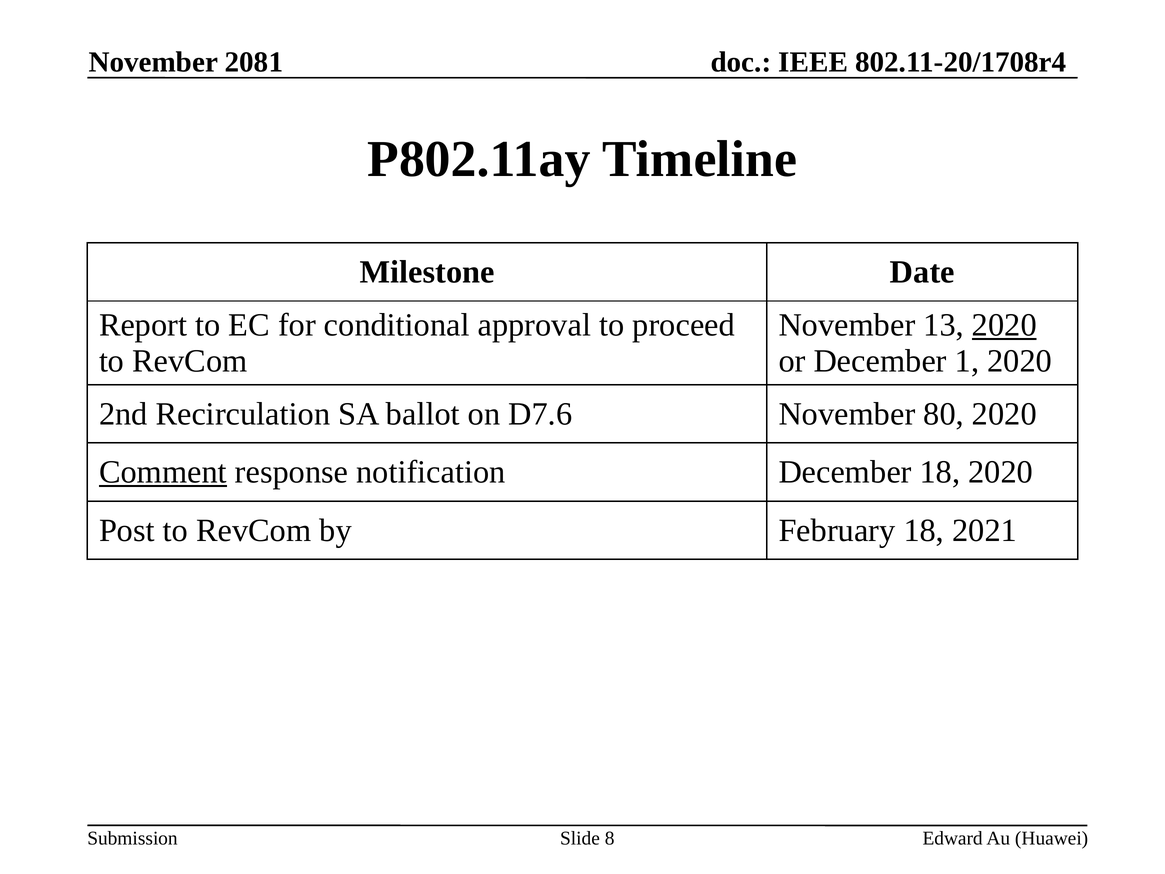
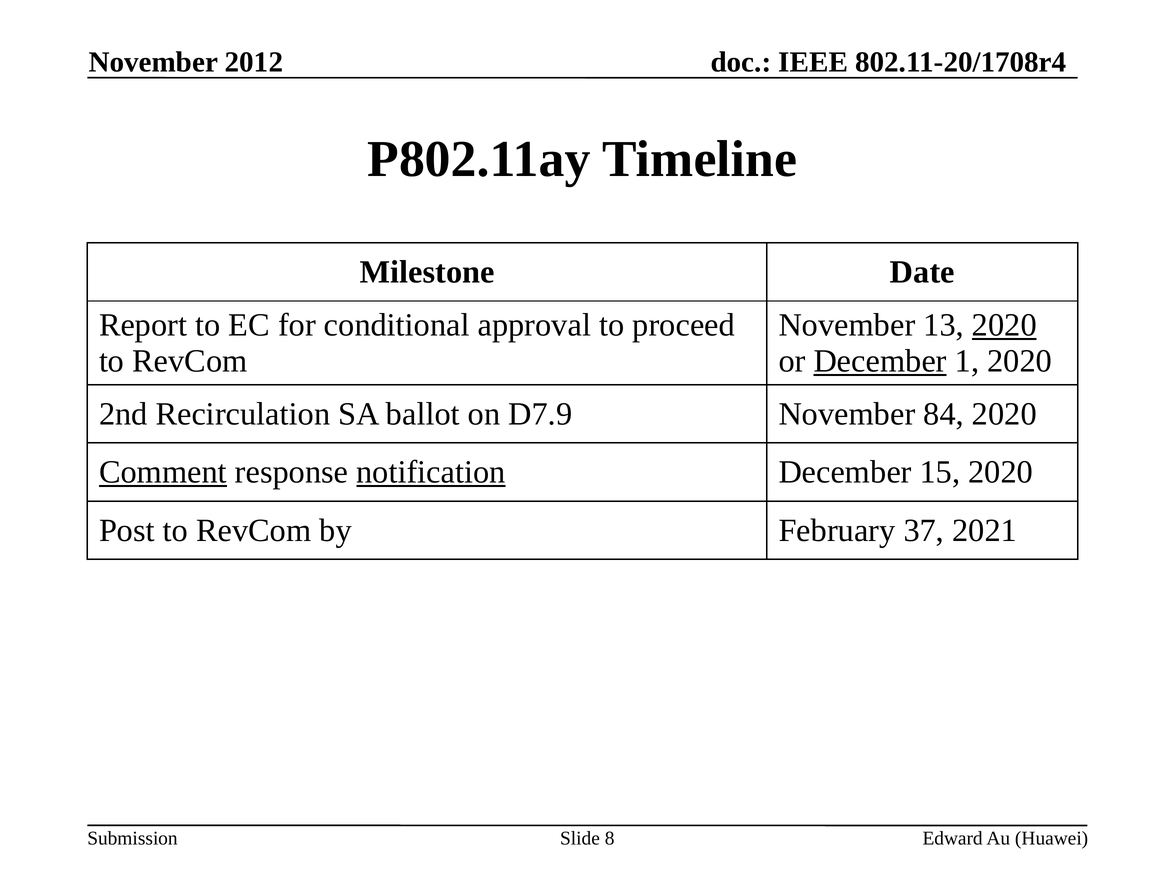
2081: 2081 -> 2012 (254, 62)
December underline: none -> present (880, 361)
D7.6: D7.6 -> D7.9 (540, 414)
80: 80 -> 84 (944, 414)
notification underline: none -> present (431, 472)
December 18: 18 -> 15 (940, 472)
February 18: 18 -> 37 (924, 530)
